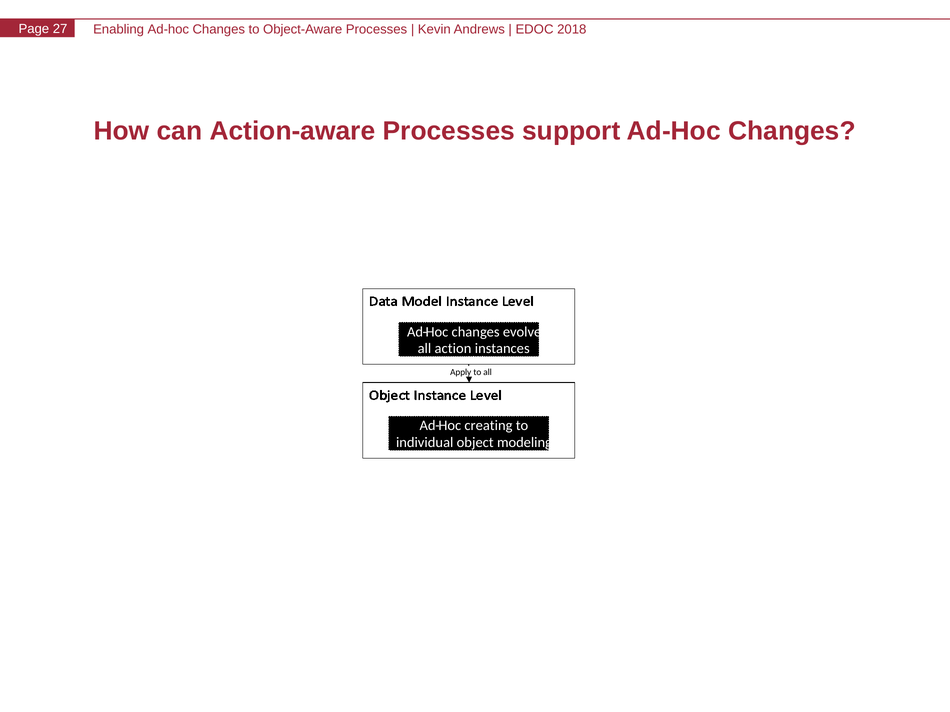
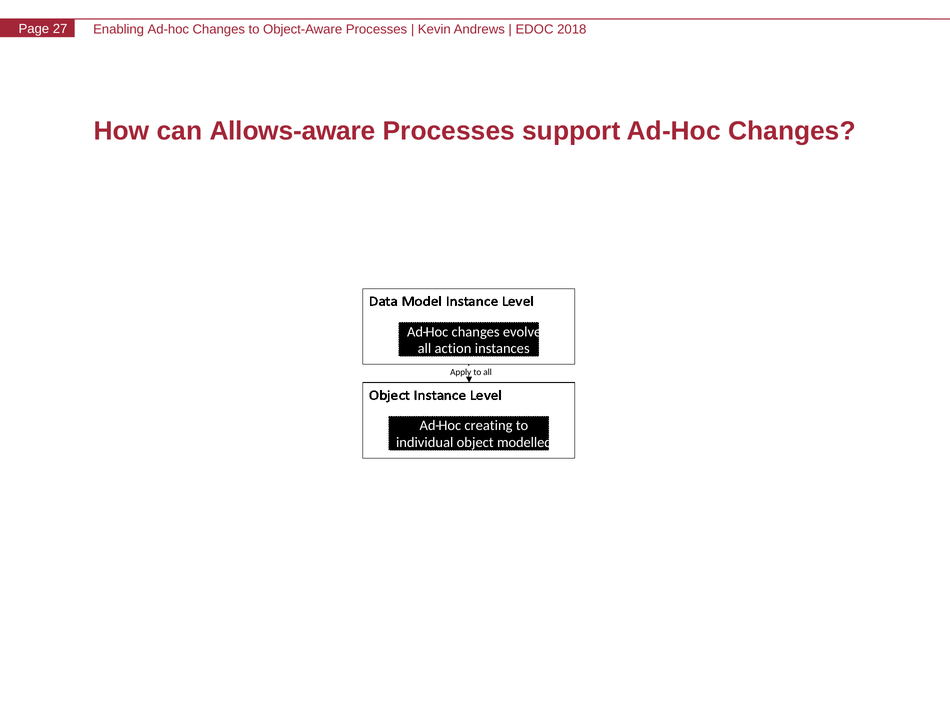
Action-aware: Action-aware -> Allows-aware (293, 131)
modeling: modeling -> modelled (524, 443)
